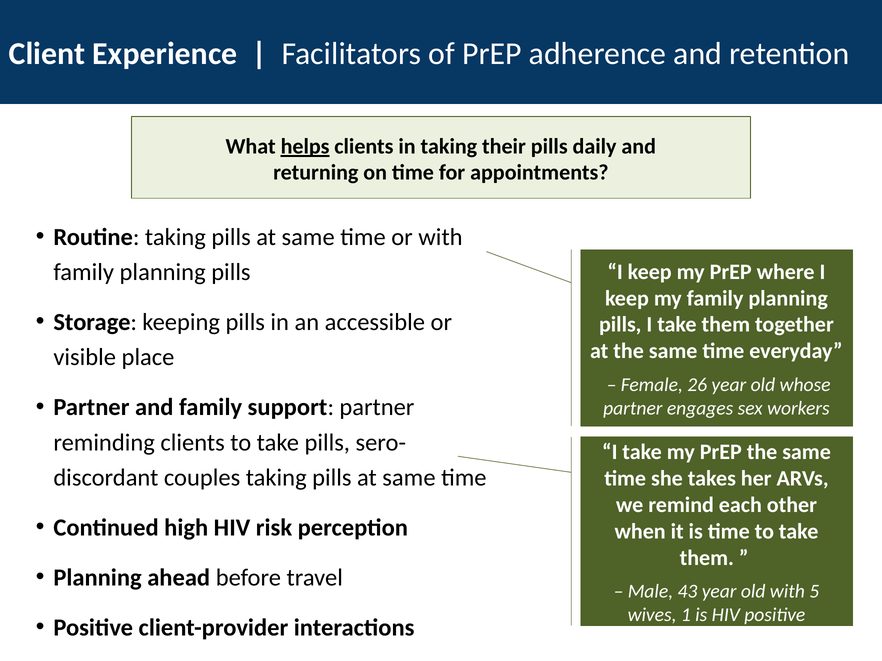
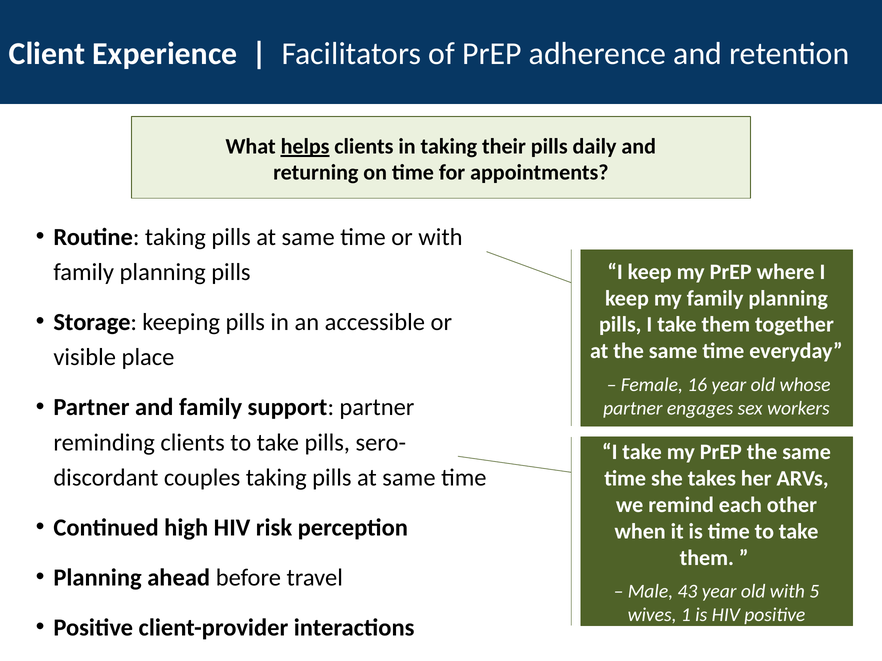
26: 26 -> 16 (697, 385)
